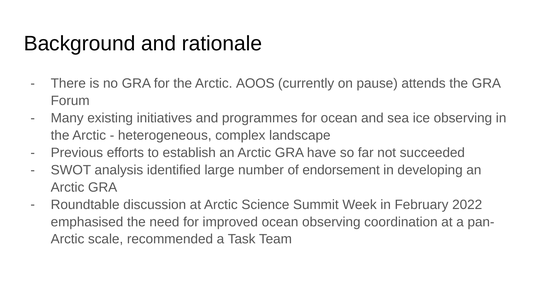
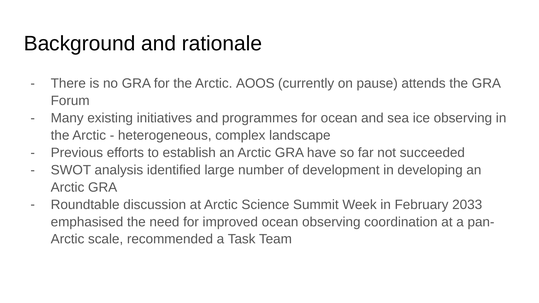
endorsement: endorsement -> development (341, 170)
2022: 2022 -> 2033 (467, 205)
